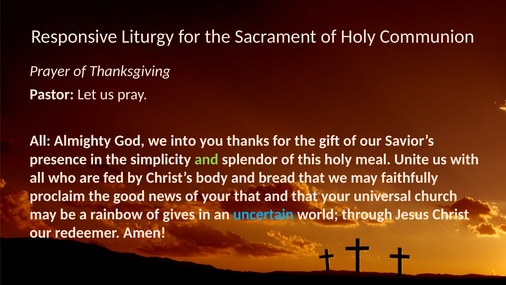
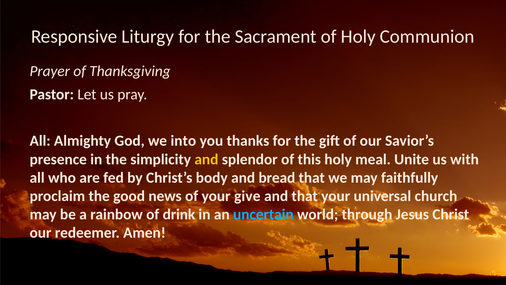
and colour: light green -> yellow (206, 159)
your that: that -> give (247, 196)
gives: gives -> drink (179, 214)
